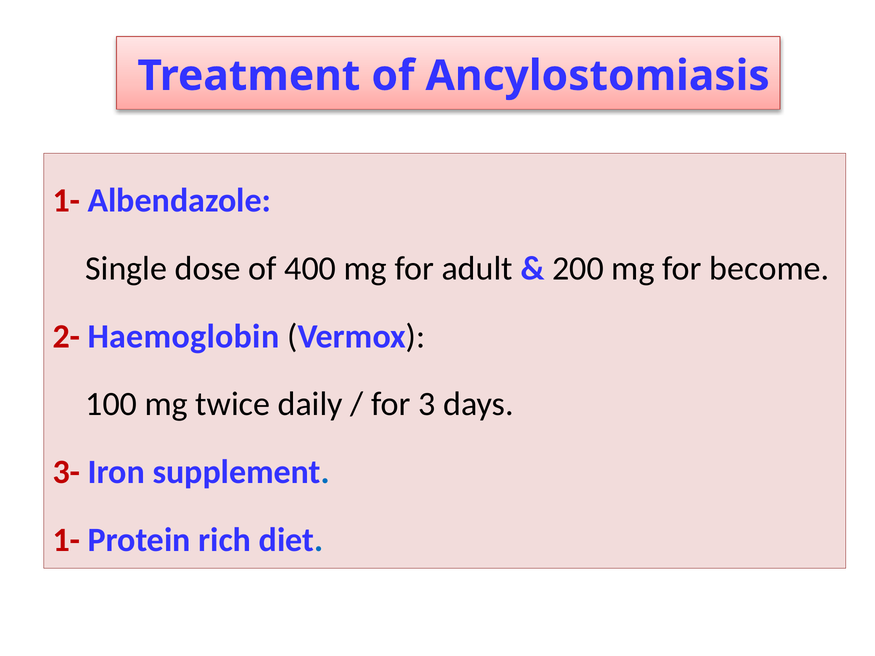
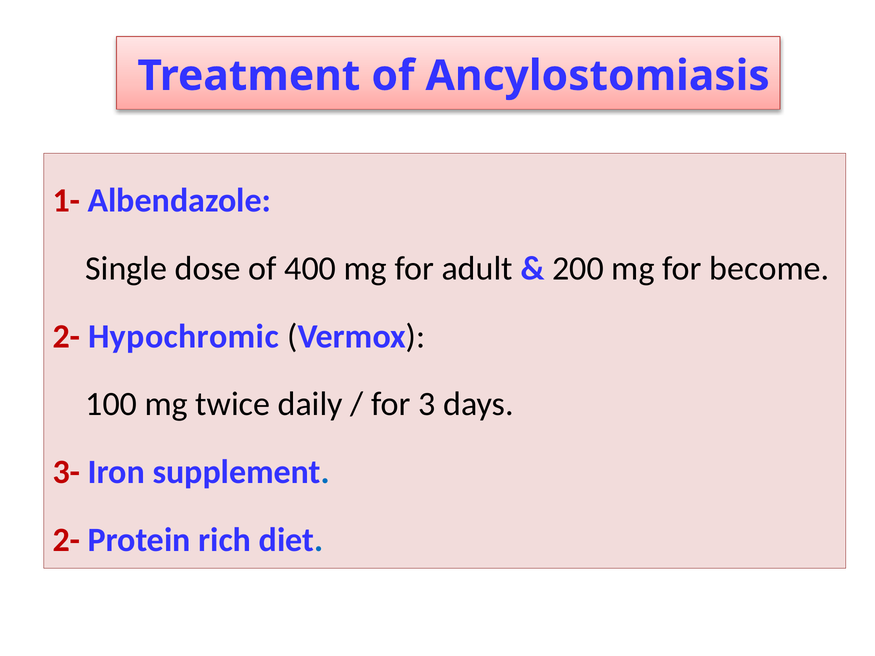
Haemoglobin: Haemoglobin -> Hypochromic (183, 336)
1-: 1- -> 2- (66, 540)
